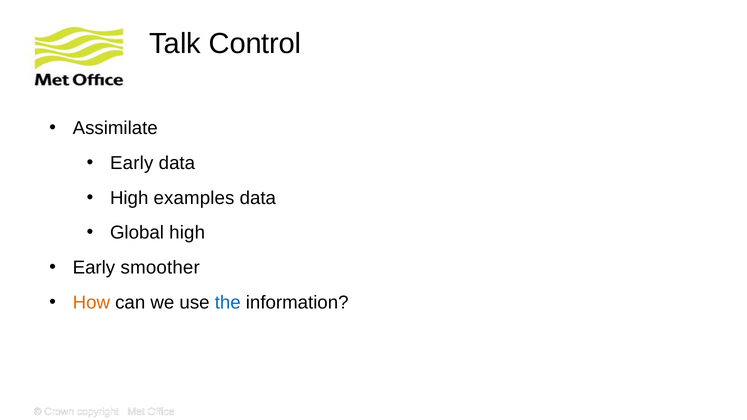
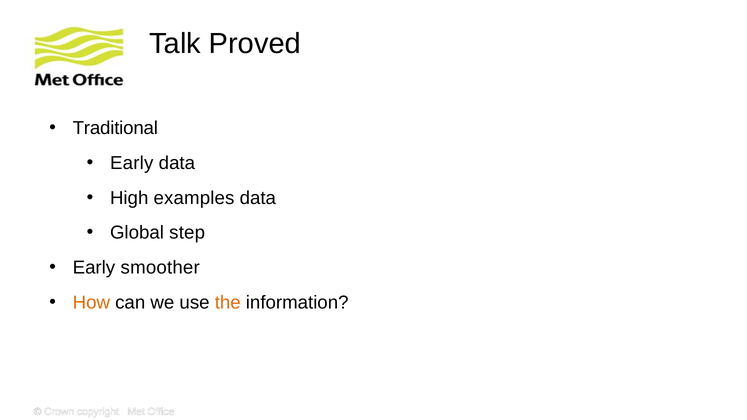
Control: Control -> Proved (255, 44)
Assimilate: Assimilate -> Traditional (115, 128)
Global high: high -> step (187, 233)
the colour: blue -> orange (228, 302)
